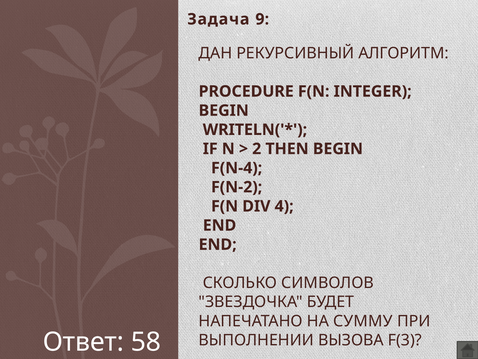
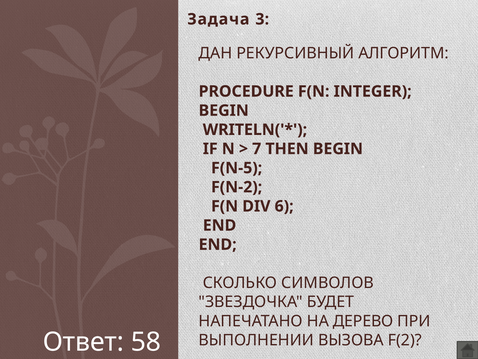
9: 9 -> 3 (262, 19)
2: 2 -> 7 (257, 149)
F(N-4: F(N-4 -> F(N-5 (237, 168)
4: 4 -> 6 (284, 206)
СУММУ: СУММУ -> ДЕРЕВО (363, 321)
F(3: F(3 -> F(2 (405, 340)
